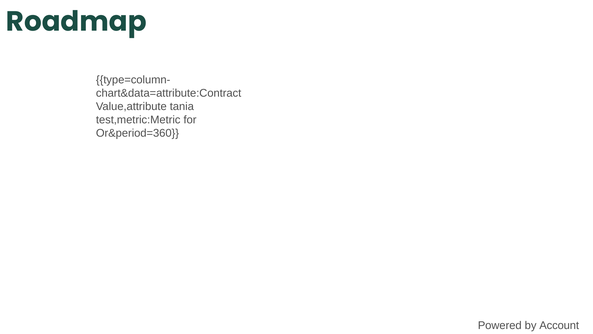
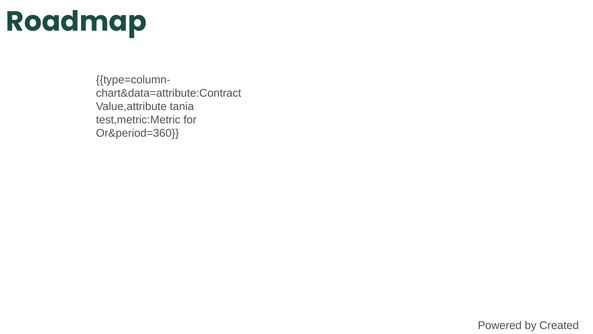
Account: Account -> Created (559, 325)
